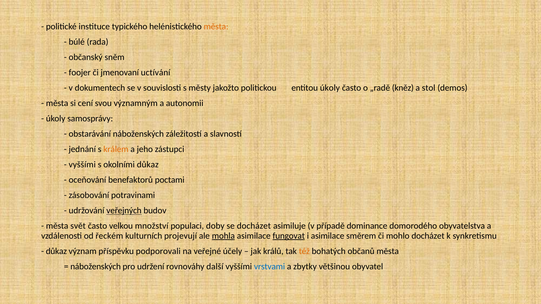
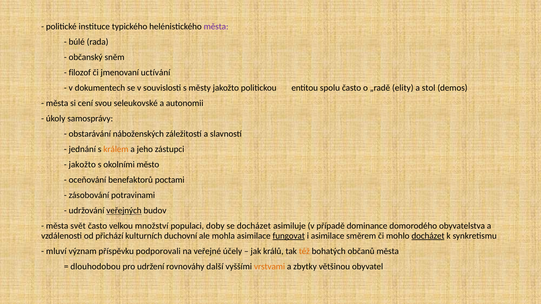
města colour: orange -> purple (216, 26)
foojer: foojer -> filozof (80, 73)
entitou úkoly: úkoly -> spolu (330, 88)
kněz: kněz -> elity (403, 88)
významným: významným -> seleukovské (136, 103)
vyššími: vyššími -> jakožto (82, 165)
okolními důkaz: důkaz -> město (148, 165)
řeckém: řeckém -> přichází (109, 236)
projevují: projevují -> duchovní (181, 236)
mohla underline: present -> none (223, 236)
docházet underline: none -> present (428, 236)
důkaz: důkaz -> mluví (56, 251)
náboženských: náboženských -> dlouhodobou (96, 267)
vrstvami colour: blue -> orange (270, 267)
